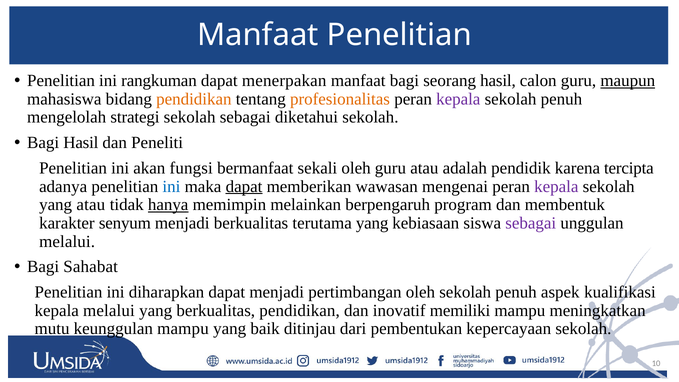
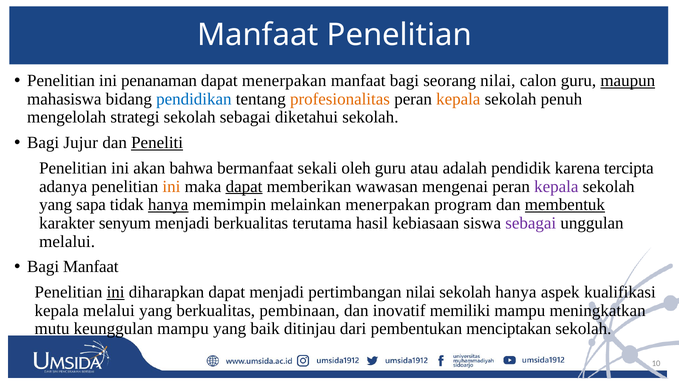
rangkuman: rangkuman -> penanaman (159, 81)
seorang hasil: hasil -> nilai (498, 81)
pendidikan colour: orange -> blue (194, 99)
kepala colour: purple -> orange (458, 99)
Bagi Hasil: Hasil -> Jujur (81, 143)
Peneliti underline: none -> present (157, 143)
fungsi: fungsi -> bahwa (191, 168)
ini colour: blue -> orange (171, 186)
yang atau: atau -> sapa (91, 205)
melainkan berpengaruh: berpengaruh -> menerpakan (388, 205)
membentuk underline: none -> present (565, 205)
terutama yang: yang -> hasil (372, 223)
Bagi Sahabat: Sahabat -> Manfaat (91, 267)
ini underline: none -> present (116, 292)
pertimbangan oleh: oleh -> nilai (421, 292)
penuh: penuh -> hanya (516, 292)
berkualitas pendidikan: pendidikan -> pembinaan (300, 310)
kepercayaan: kepercayaan -> menciptakan (509, 329)
